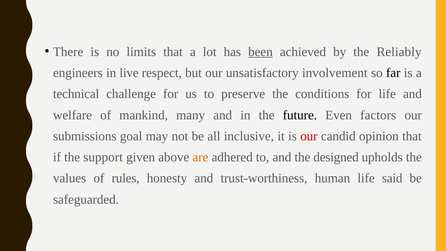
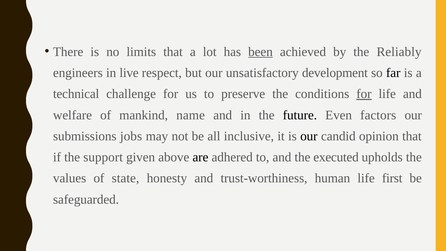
involvement: involvement -> development (335, 73)
for underline: none -> present (364, 94)
many: many -> name (191, 115)
goal: goal -> jobs (131, 136)
our colour: red -> black (309, 136)
are colour: orange -> black (200, 157)
designed: designed -> executed (336, 157)
rules: rules -> state (125, 178)
said: said -> first (392, 178)
